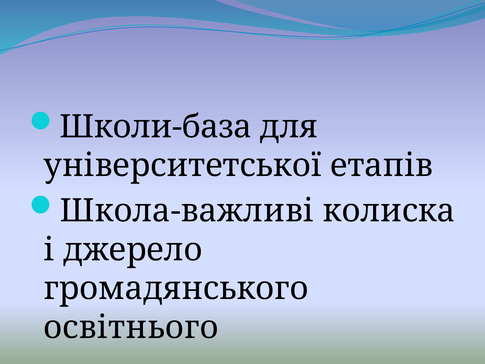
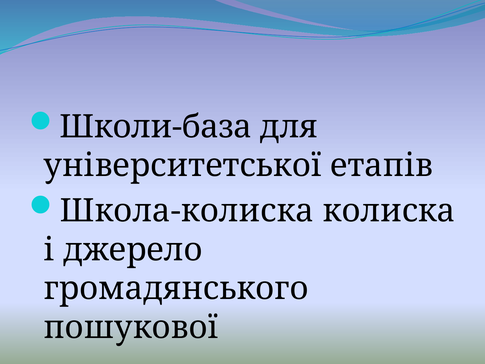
Школа-важливі: Школа-важливі -> Школа-колиска (187, 211)
освітнього: освітнього -> пошукової (131, 327)
